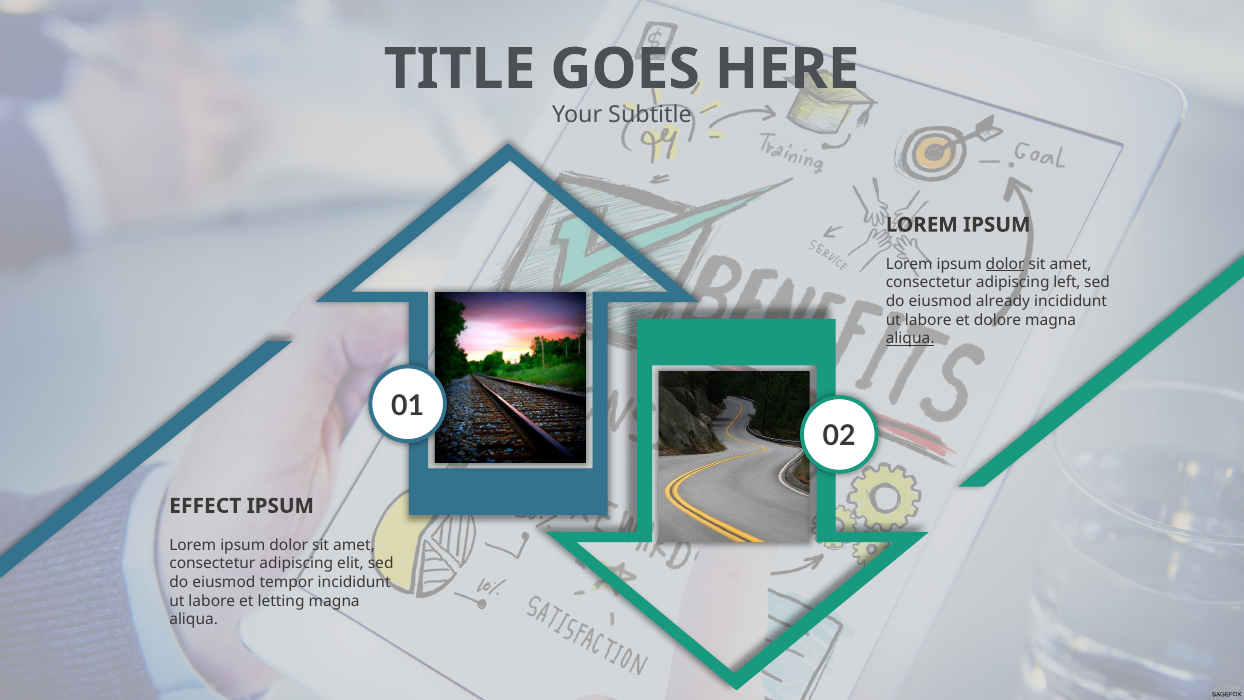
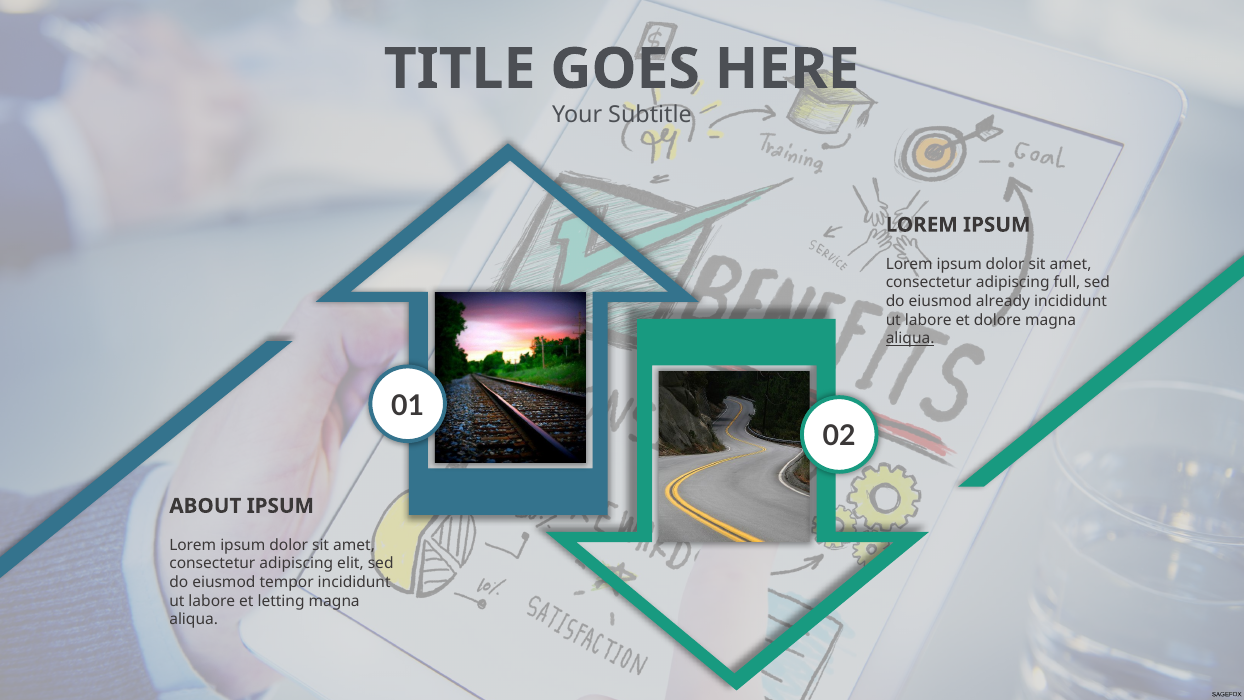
dolor underline: present -> none (1005, 264)
left: left -> full (1067, 282)
EFFECT: EFFECT -> ABOUT (205, 506)
